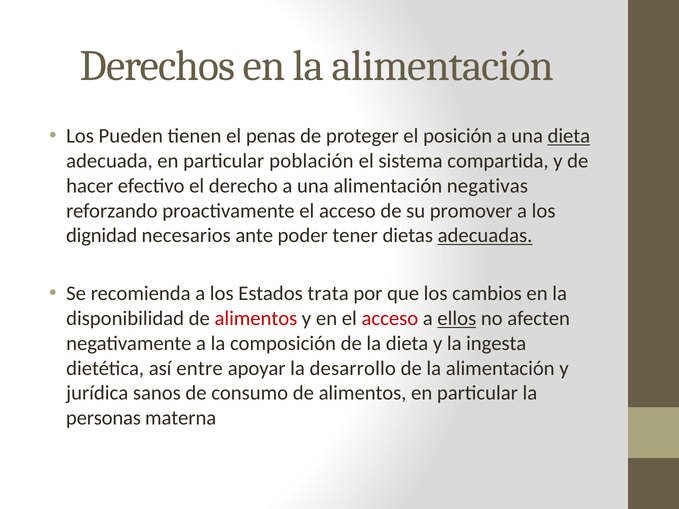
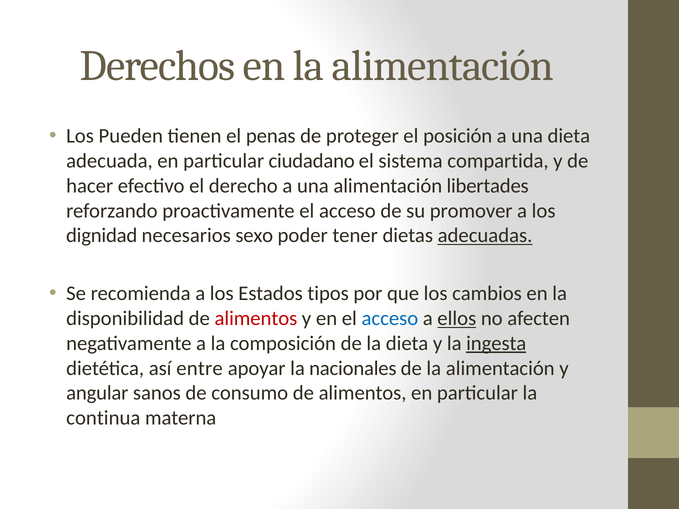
dieta underline: present -> none (569, 136)
población: población -> ciudadano (312, 161)
negativas: negativas -> libertades (488, 186)
ante: ante -> sexo (254, 236)
trata: trata -> tipos (328, 294)
acceso colour: red -> blue (390, 319)
ingesta underline: none -> present (496, 344)
desarrollo: desarrollo -> nacionales (353, 368)
jurídica: jurídica -> angular (97, 393)
personas: personas -> continua (103, 418)
